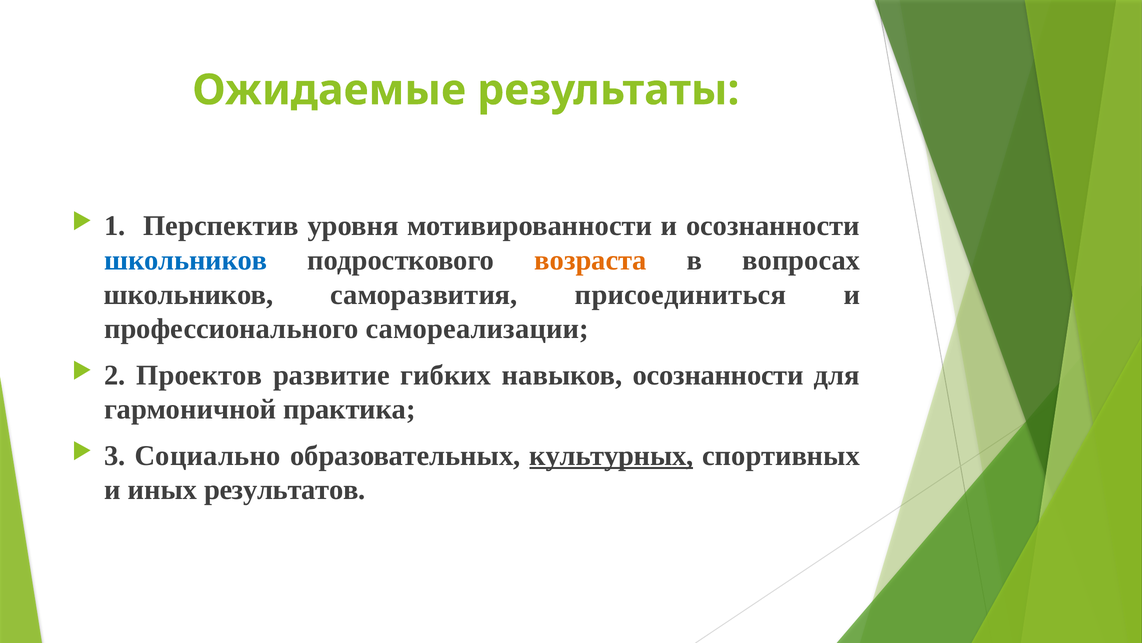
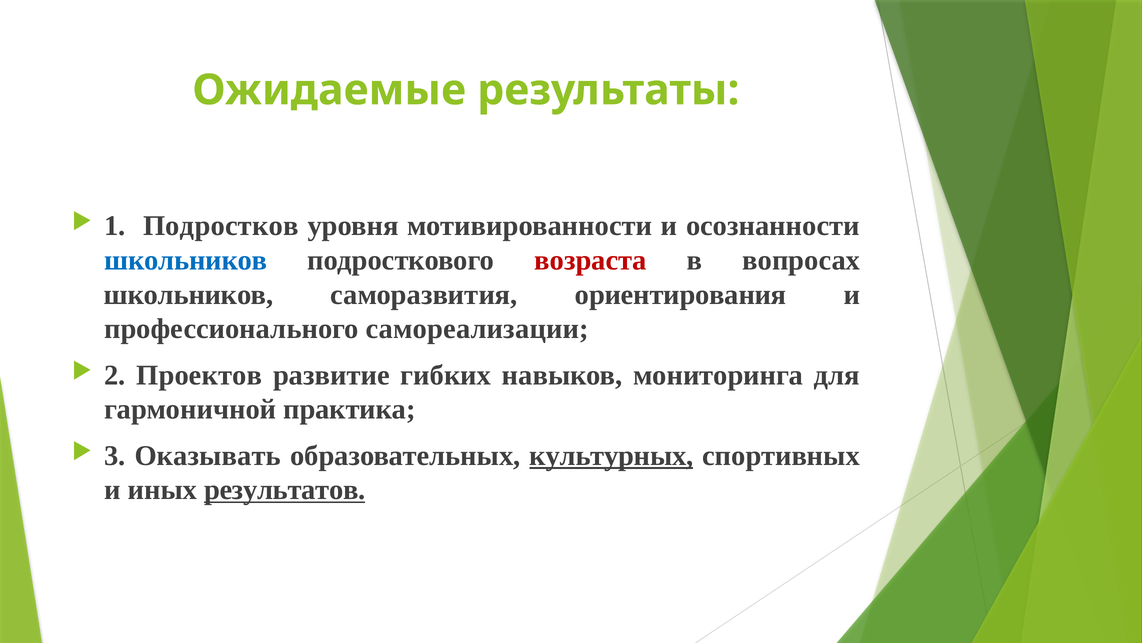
Перспектив: Перспектив -> Подростков (221, 226)
возраста colour: orange -> red (591, 260)
присоединиться: присоединиться -> ориентирования (681, 294)
навыков осознанности: осознанности -> мониторинга (718, 375)
Социально: Социально -> Оказывать (208, 455)
результатов underline: none -> present (285, 489)
